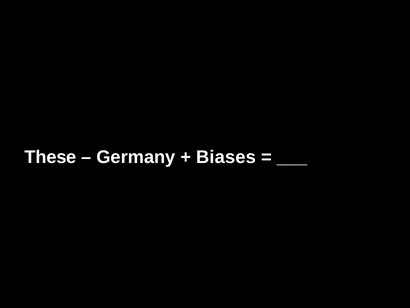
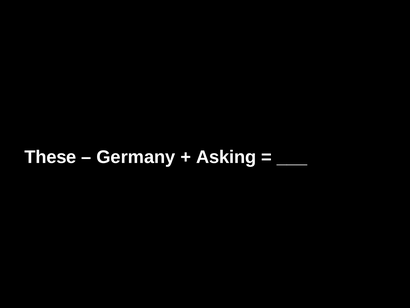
Biases: Biases -> Asking (226, 157)
